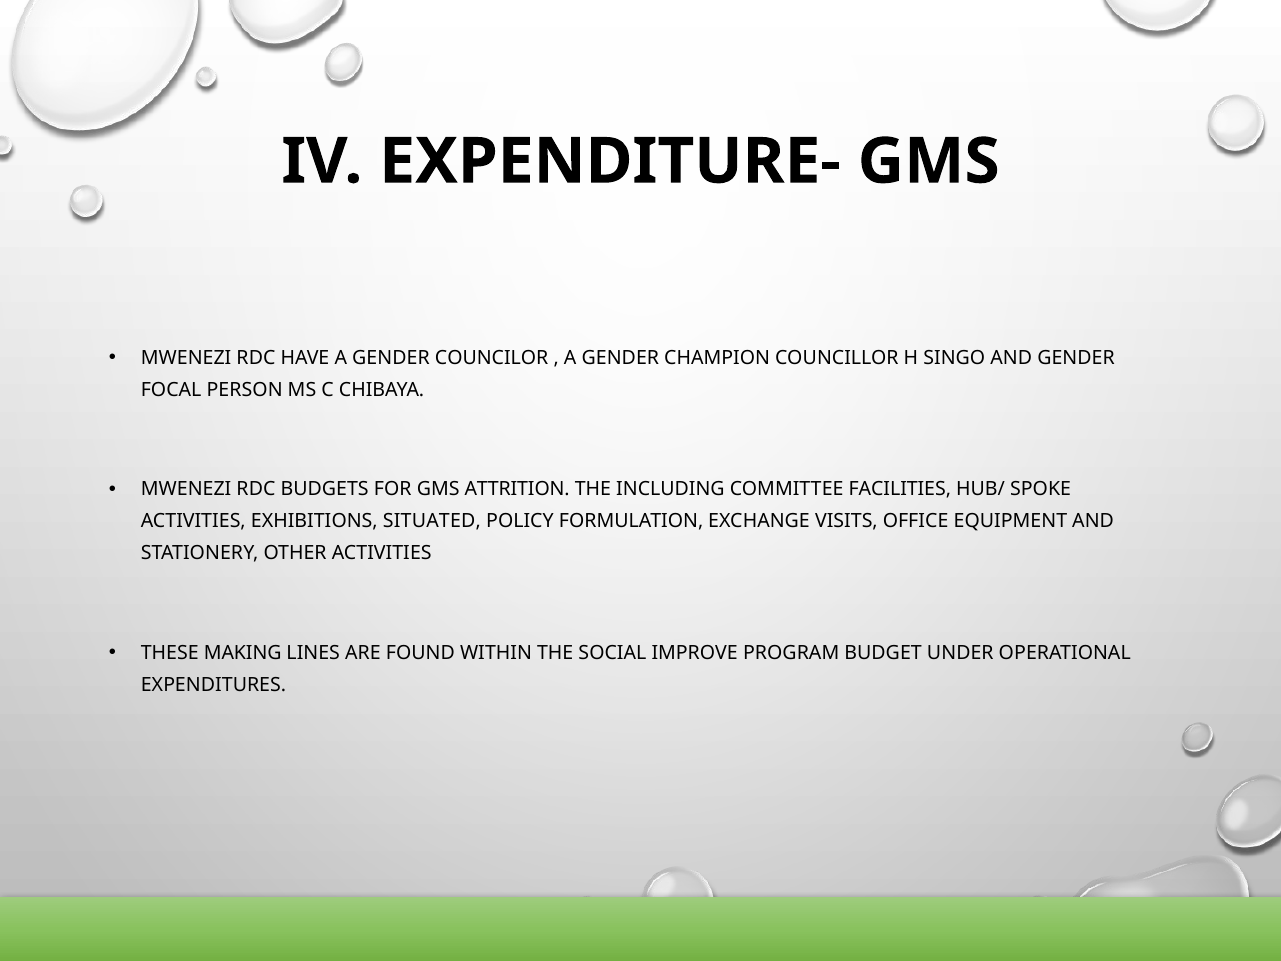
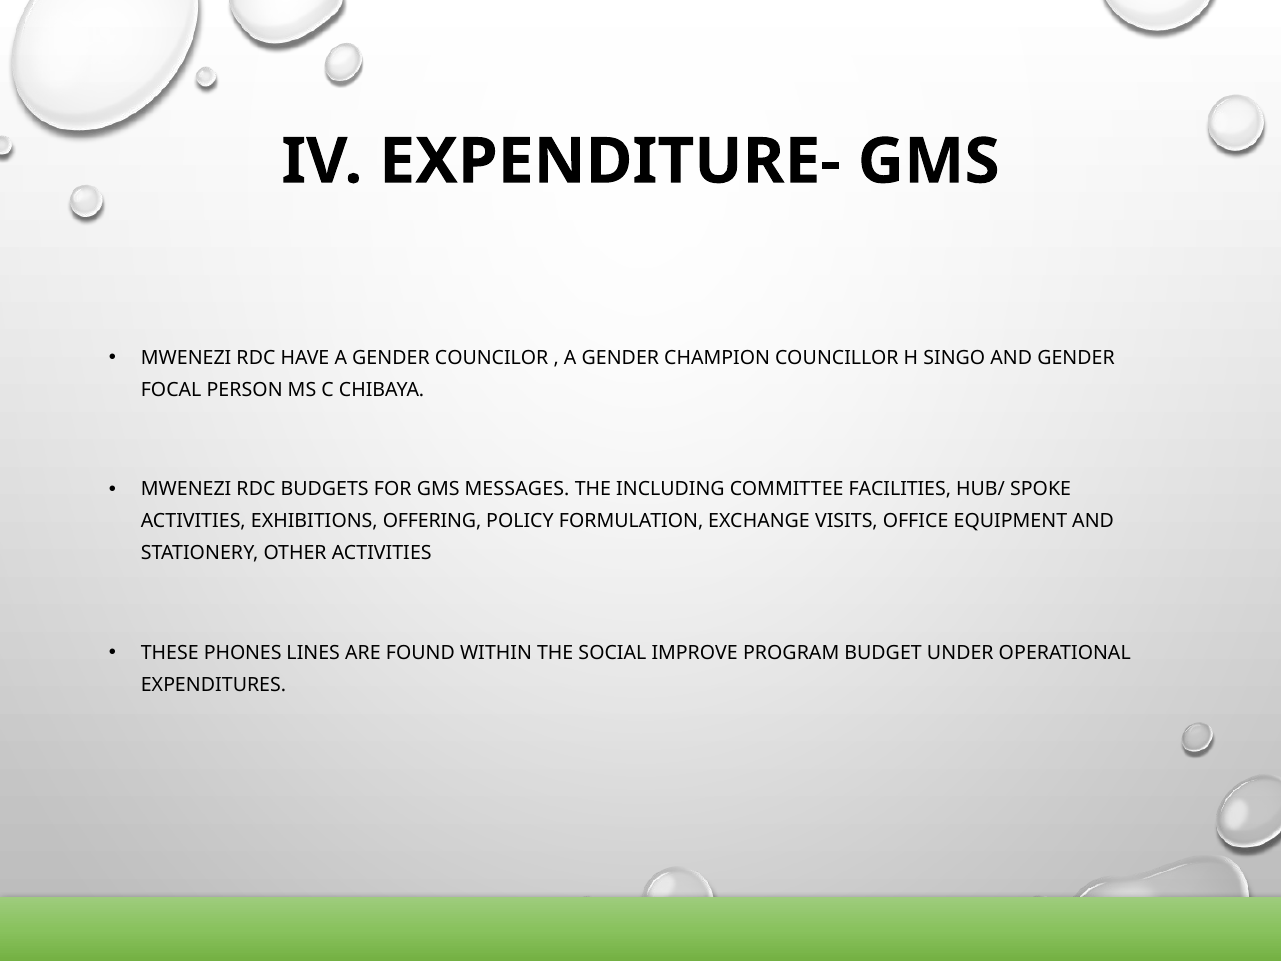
ATTRITION: ATTRITION -> MESSAGES (517, 489)
SITUATED: SITUATED -> OFFERING (432, 521)
MAKING: MAKING -> PHONES (243, 653)
